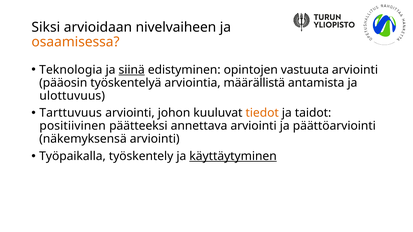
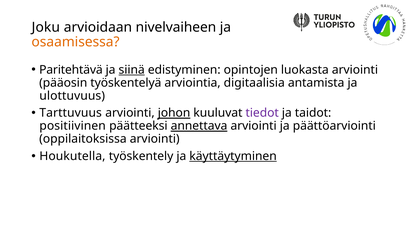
Siksi: Siksi -> Joku (46, 27)
Teknologia: Teknologia -> Paritehtävä (71, 70)
vastuuta: vastuuta -> luokasta (305, 70)
määrällistä: määrällistä -> digitaalisia (254, 83)
johon underline: none -> present (174, 113)
tiedot colour: orange -> purple (262, 113)
annettava underline: none -> present (199, 126)
näkemyksensä: näkemyksensä -> oppilaitoksissa (83, 139)
Työpaikalla: Työpaikalla -> Houkutella (72, 157)
